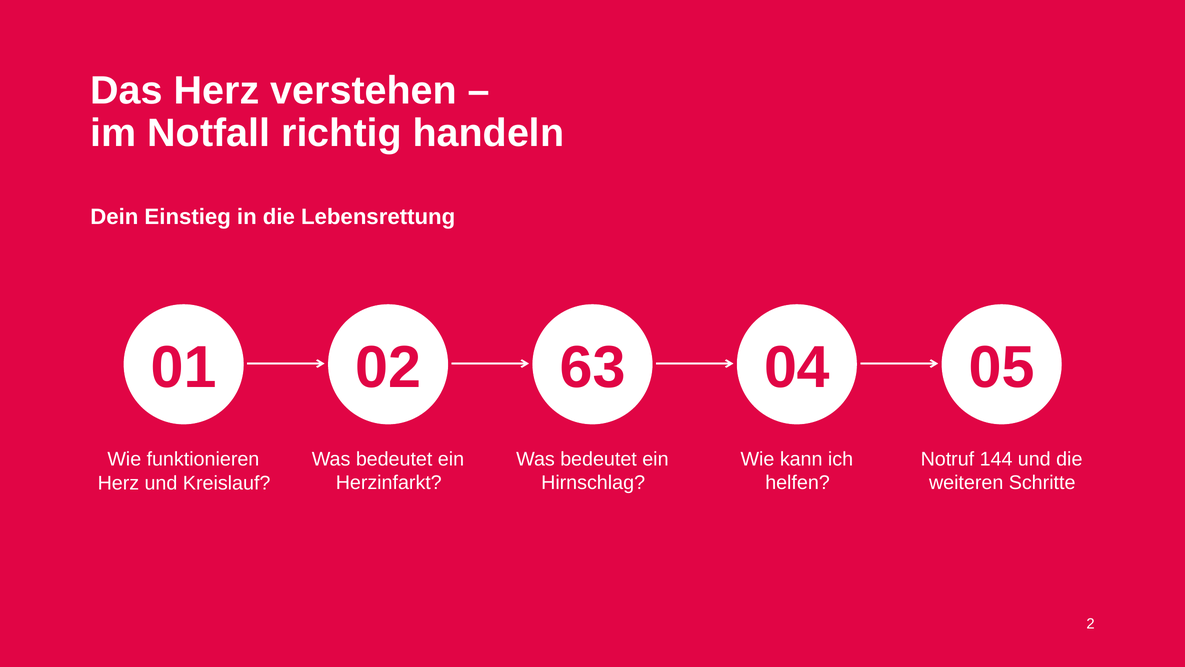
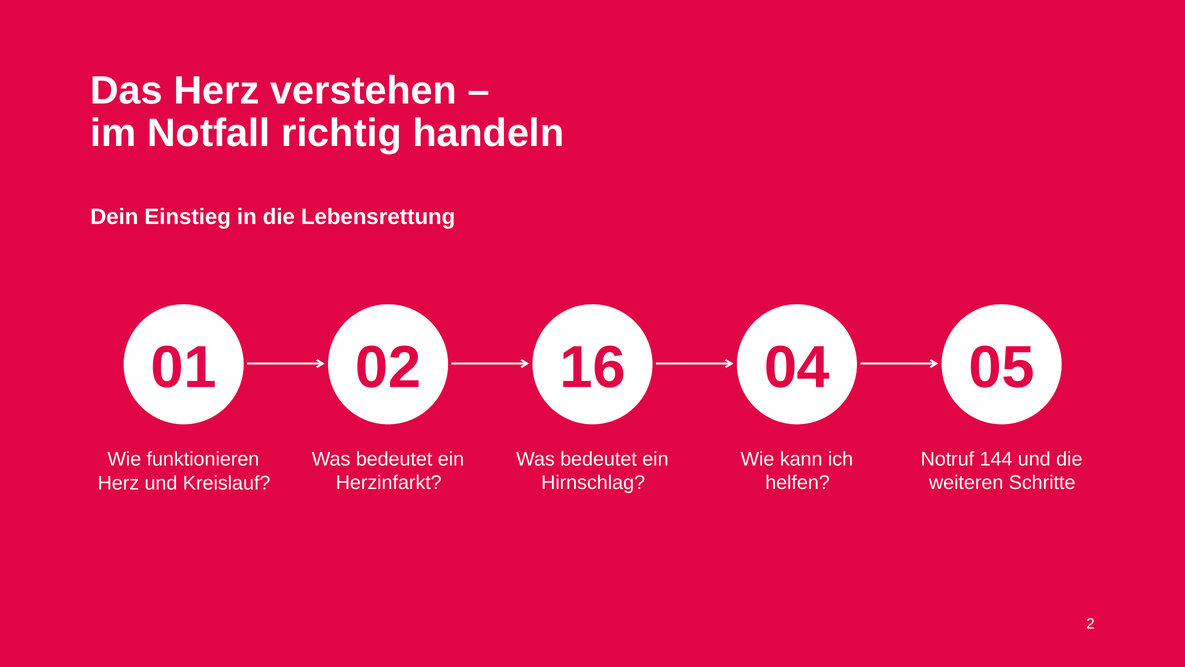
63: 63 -> 16 (593, 367)
